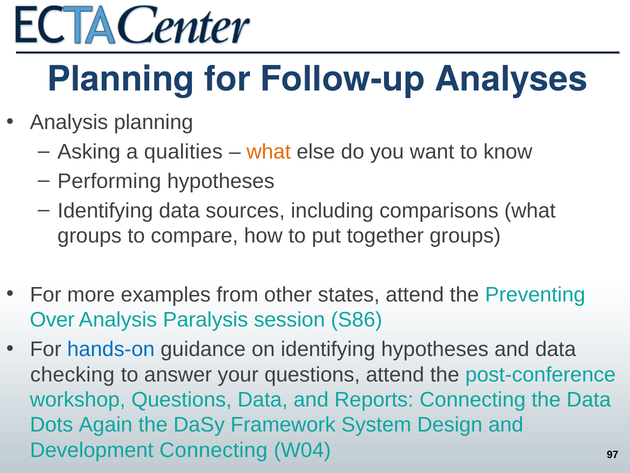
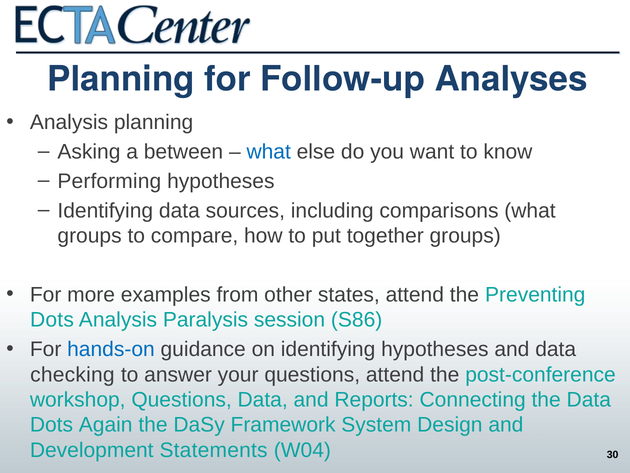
qualities: qualities -> between (183, 152)
what colour: orange -> blue (269, 152)
Over: Over -> Dots (52, 320)
Development Connecting: Connecting -> Statements (214, 450)
97: 97 -> 30 (613, 454)
